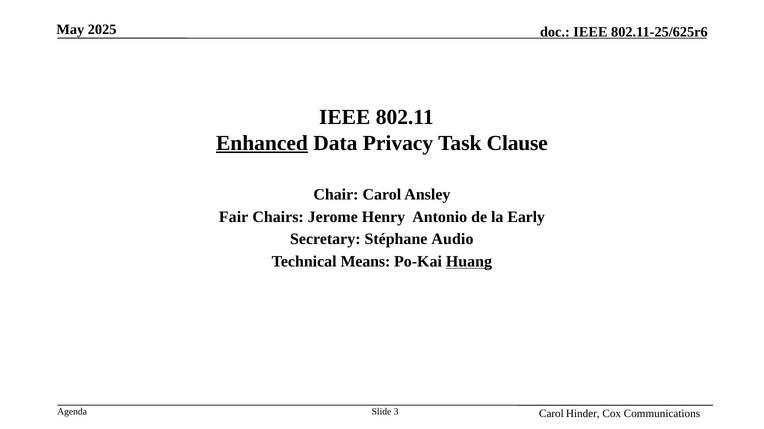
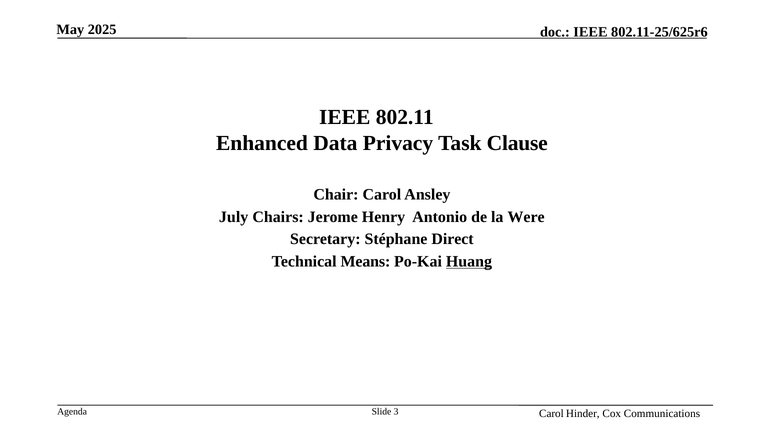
Enhanced underline: present -> none (262, 143)
Fair: Fair -> July (234, 217)
Early: Early -> Were (526, 217)
Audio: Audio -> Direct (453, 240)
